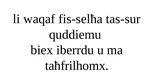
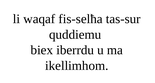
taħfrilhomx: taħfrilhomx -> ikellimhom (77, 66)
